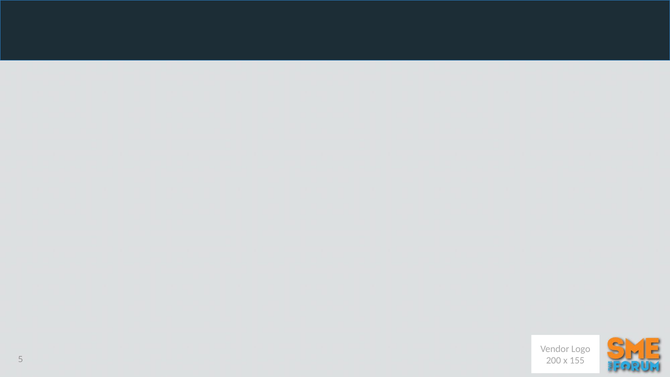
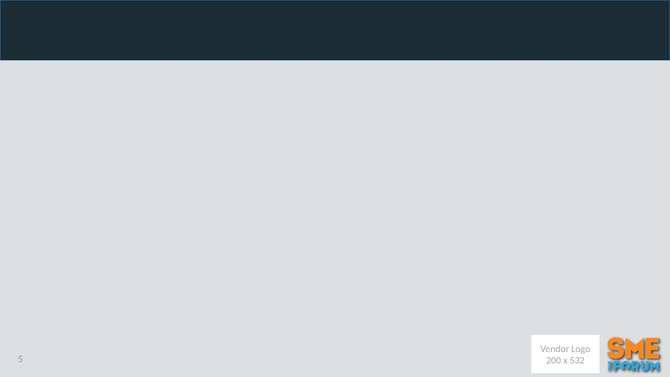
155: 155 -> 532 (577, 360)
